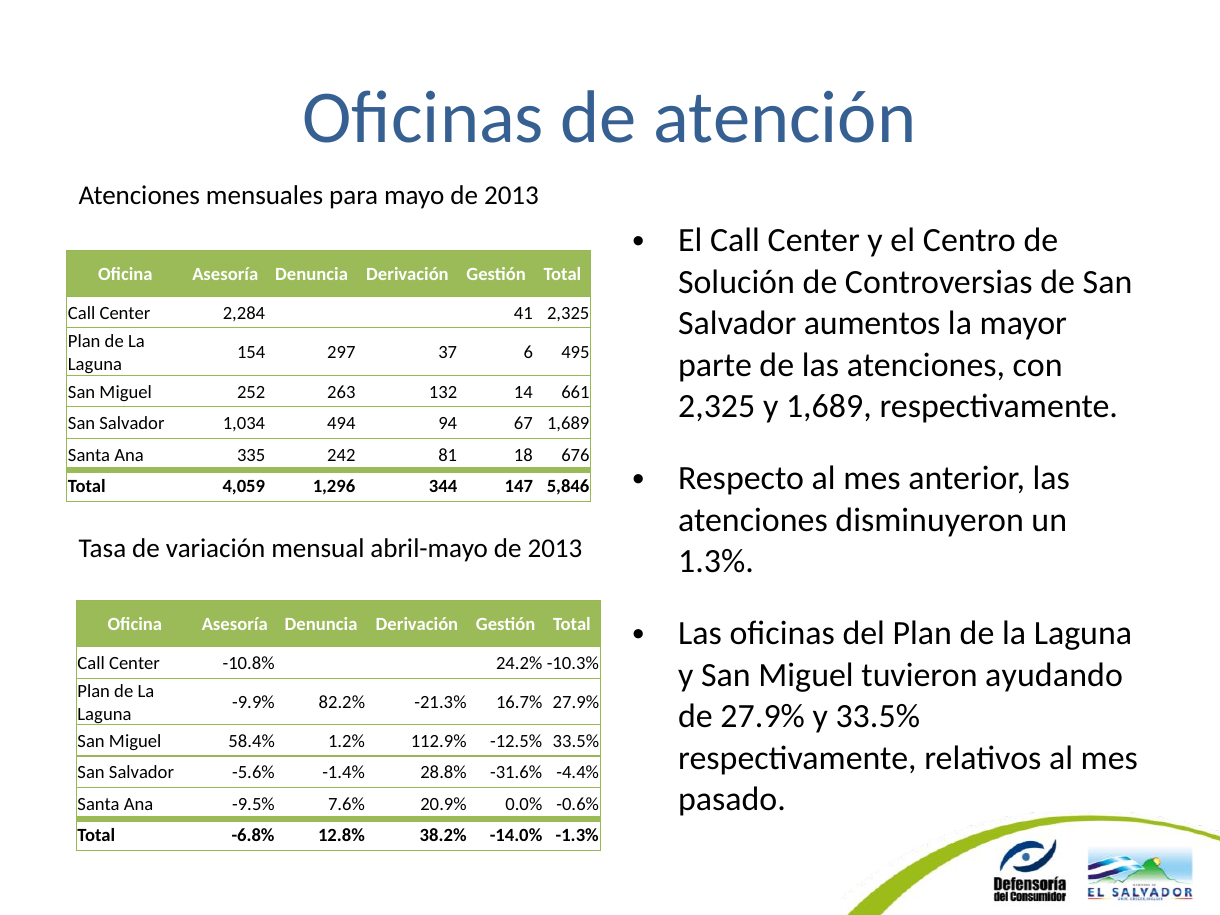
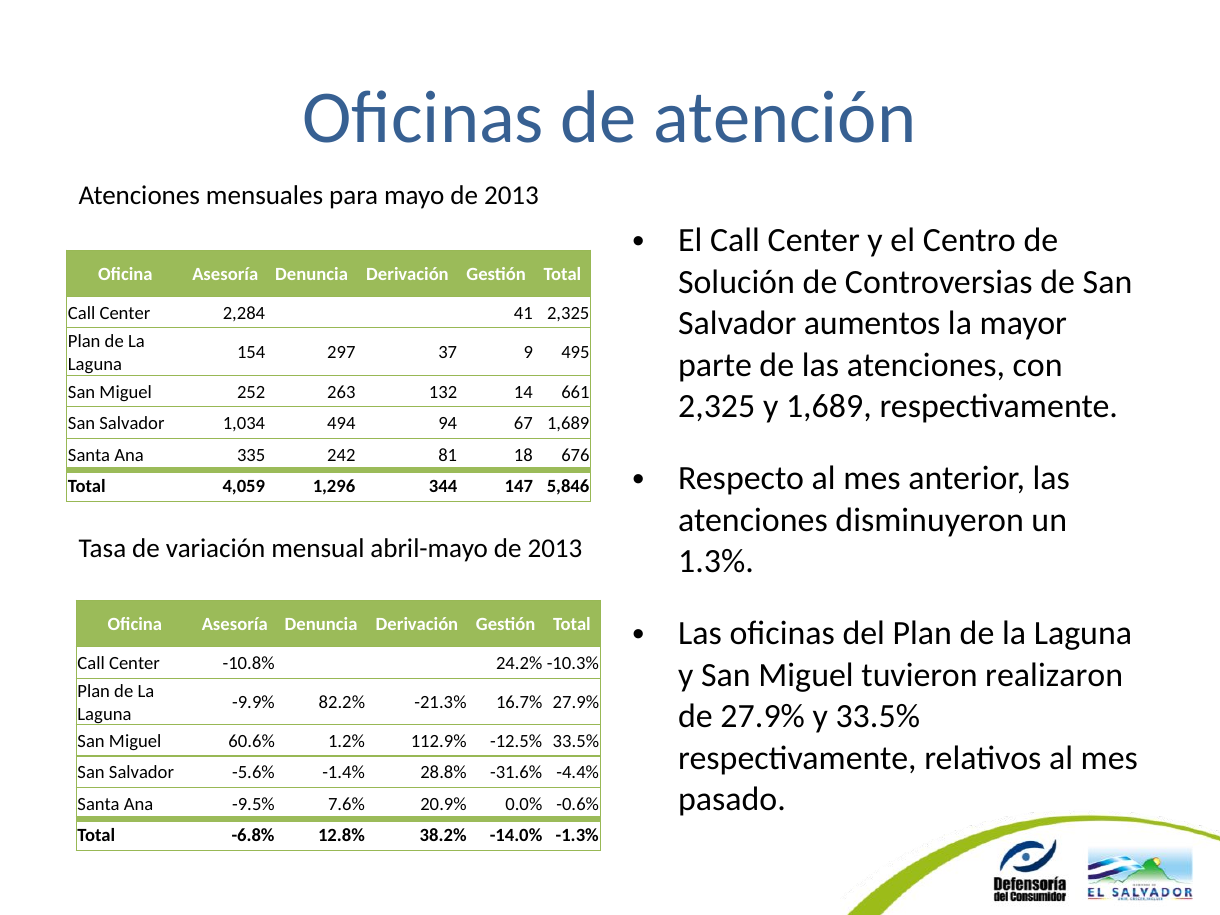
6: 6 -> 9 (528, 352)
ayudando: ayudando -> realizaron (1054, 675)
58.4%: 58.4% -> 60.6% (252, 741)
